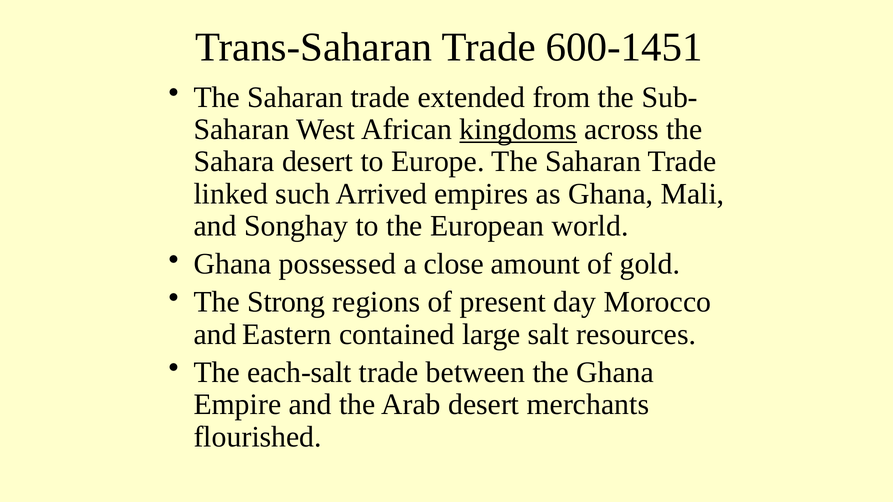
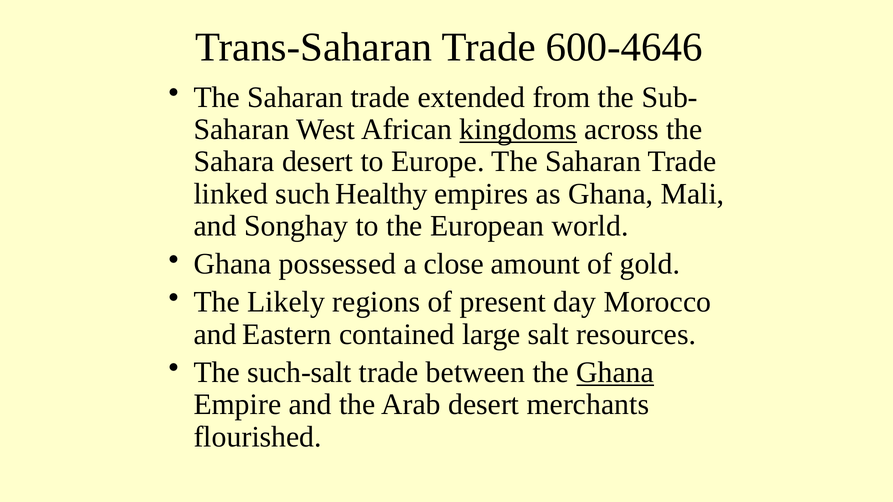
600-1451: 600-1451 -> 600-4646 (624, 48)
Arrived: Arrived -> Healthy (381, 194)
Strong: Strong -> Likely (286, 302)
each-salt: each-salt -> such-salt (299, 373)
Ghana underline: none -> present (615, 373)
